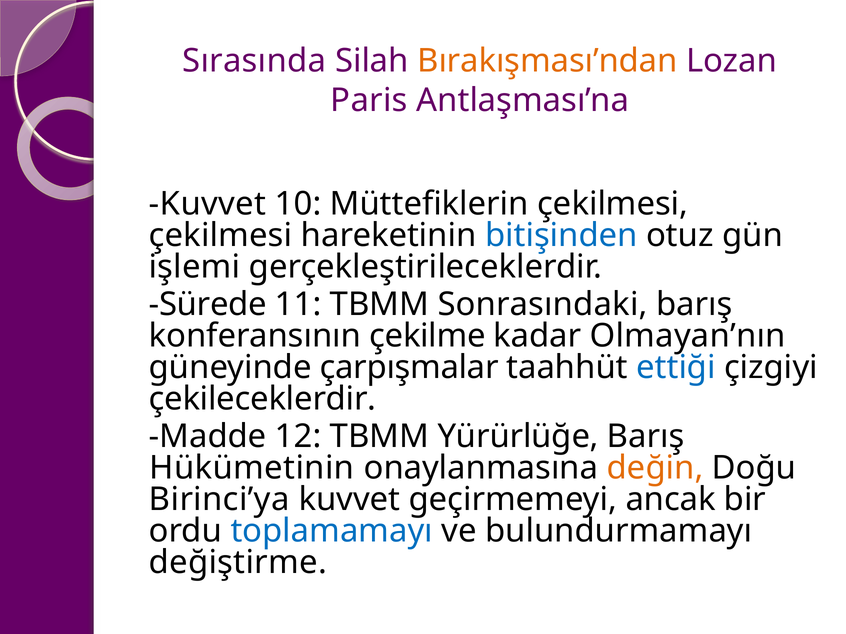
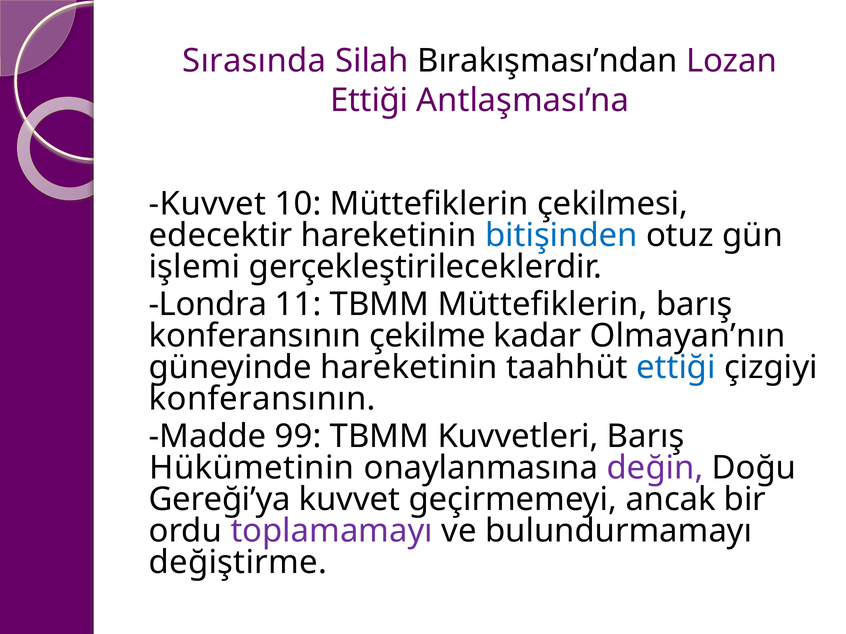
Bırakışması’ndan colour: orange -> black (547, 61)
Paris: Paris -> Ettiği (369, 100)
çekilmesi: çekilmesi -> edecektir (221, 236)
Sürede: Sürede -> Londra (208, 304)
TBMM Sonrasındaki: Sonrasındaki -> Müttefiklerin (542, 304)
güneyinde çarpışmalar: çarpışmalar -> hareketinin (409, 368)
çekileceklerdir: çekileceklerdir -> konferansının (262, 399)
12: 12 -> 99 (298, 437)
Yürürlüğe: Yürürlüğe -> Kuvvetleri (518, 437)
değin colour: orange -> purple (655, 468)
Birinci’ya: Birinci’ya -> Gereği’ya (220, 500)
toplamamayı colour: blue -> purple (332, 531)
